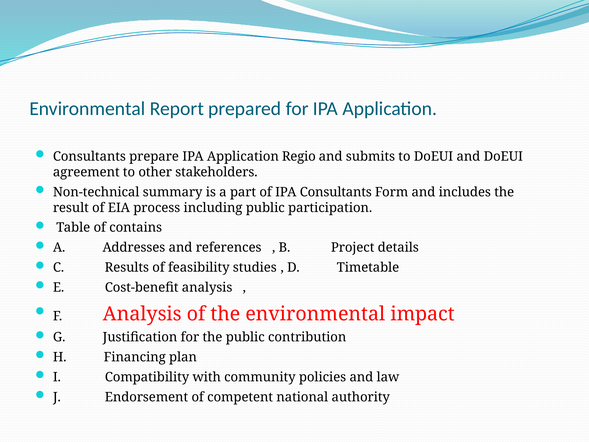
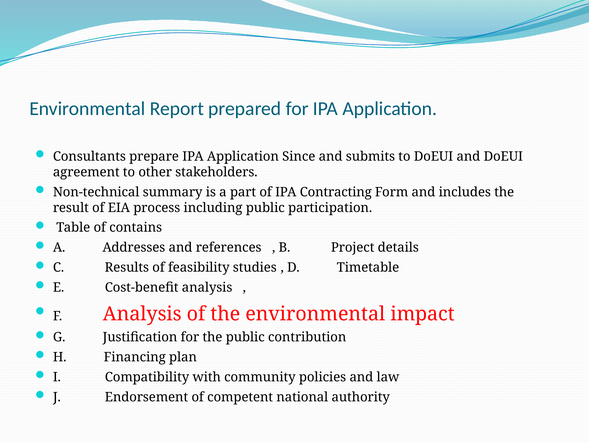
Regio: Regio -> Since (299, 156)
IPA Consultants: Consultants -> Contracting (336, 192)
